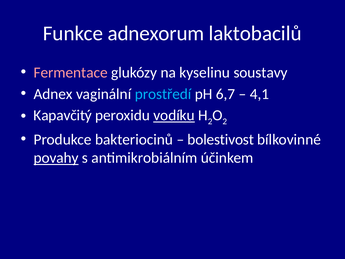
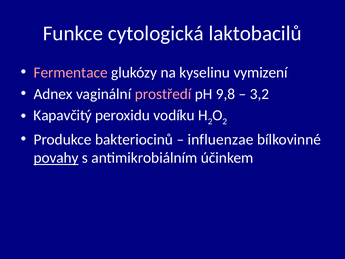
adnexorum: adnexorum -> cytologická (156, 33)
soustavy: soustavy -> vymizení (261, 72)
prostředí colour: light blue -> pink (163, 94)
6,7: 6,7 -> 9,8 (226, 94)
4,1: 4,1 -> 3,2 (259, 94)
vodíku underline: present -> none (174, 115)
bolestivost: bolestivost -> influenzae (221, 139)
